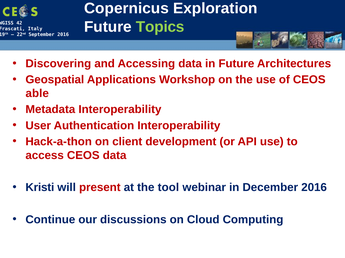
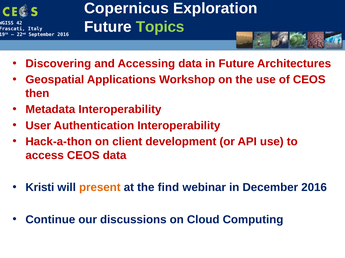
able: able -> then (37, 94)
present colour: red -> orange (100, 188)
tool: tool -> find (168, 188)
